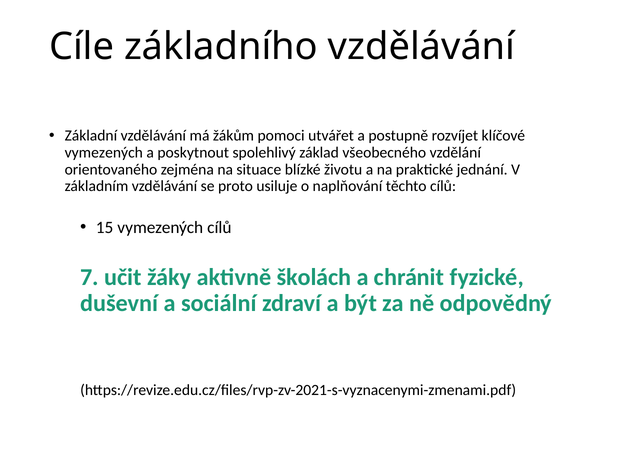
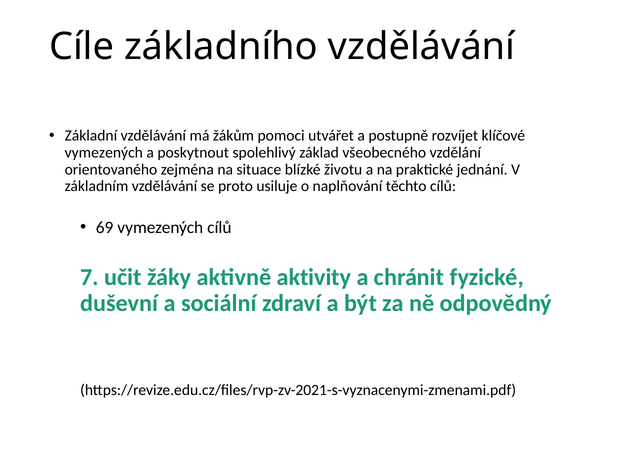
15: 15 -> 69 (105, 228)
školách: školách -> aktivity (314, 277)
